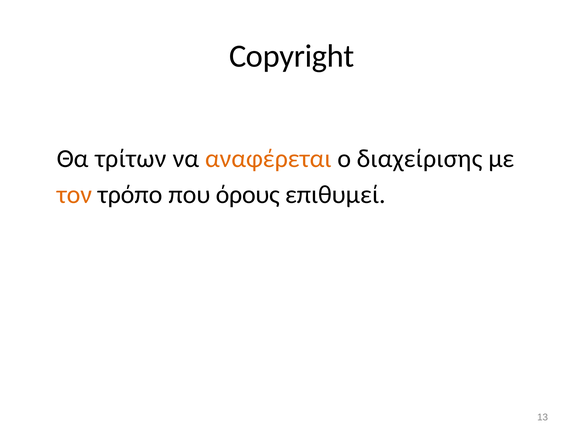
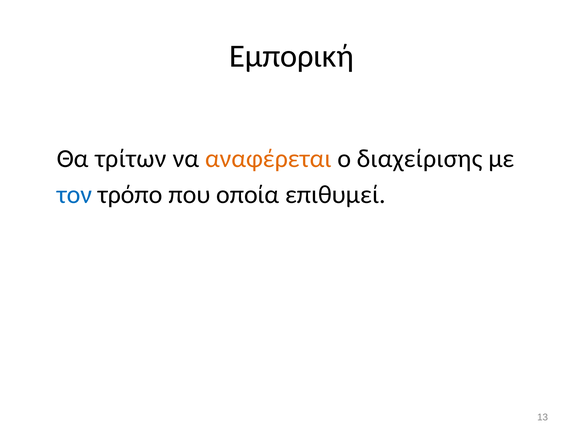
Copyright: Copyright -> Εμπορική (292, 56)
τον colour: orange -> blue (74, 195)
όρους: όρους -> οποία (248, 195)
